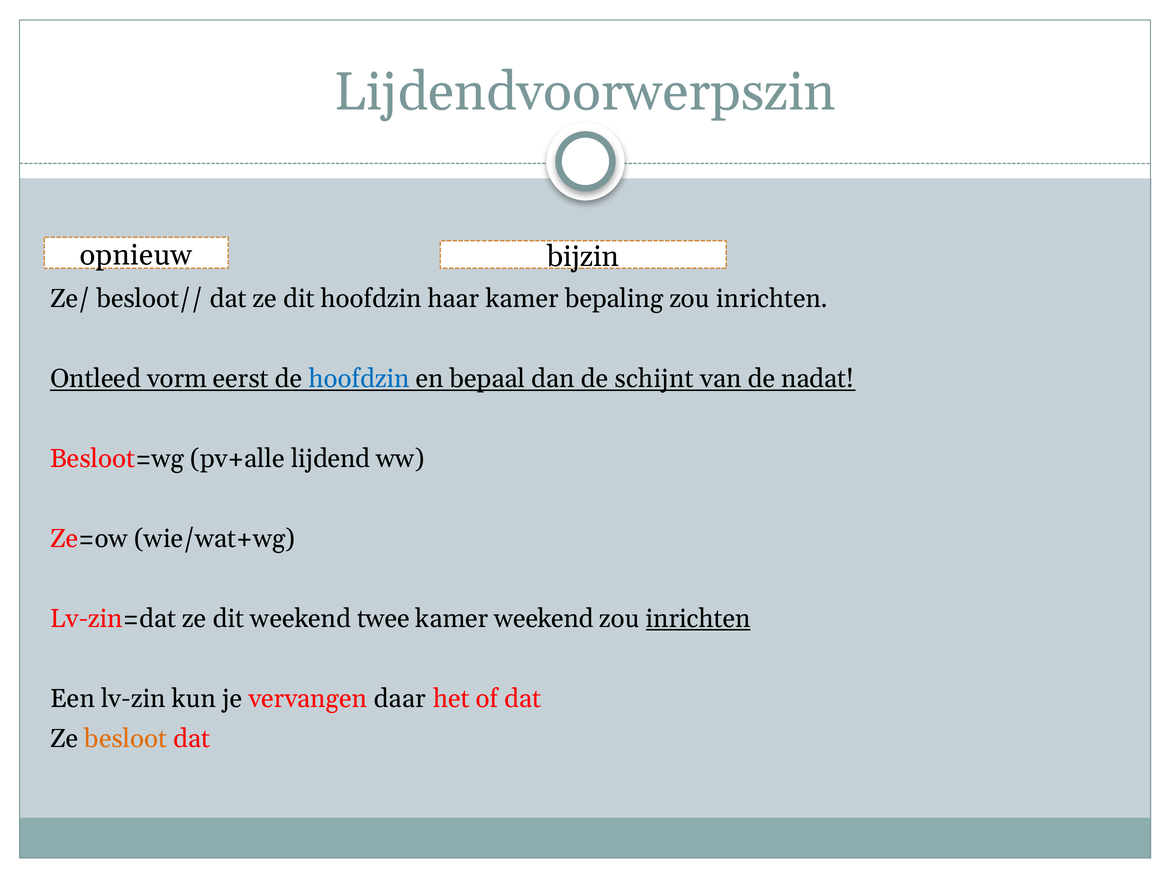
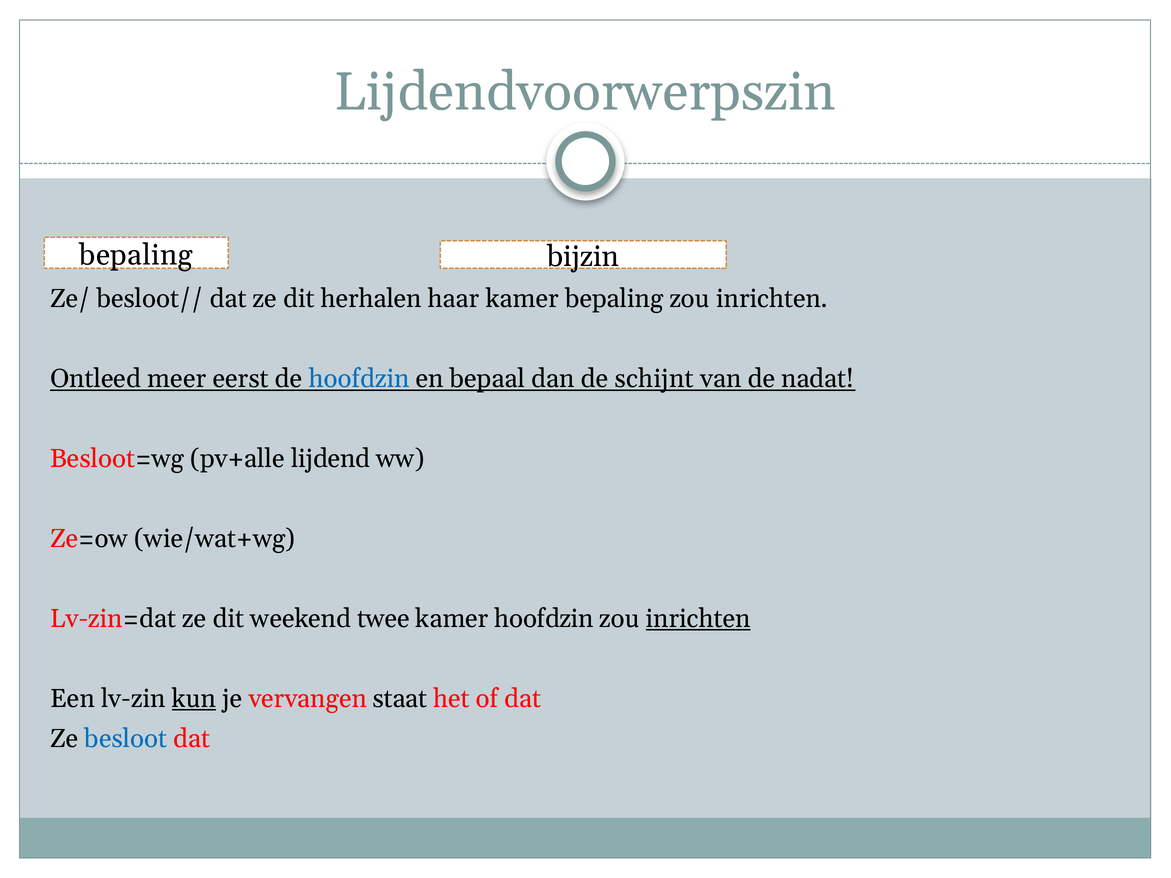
opnieuw: opnieuw -> bepaling (136, 255)
dit hoofdzin: hoofdzin -> herhalen (371, 299)
vorm: vorm -> meer (177, 379)
kamer weekend: weekend -> hoofdzin (544, 619)
kun underline: none -> present (194, 699)
daar: daar -> staat (400, 699)
besloot colour: orange -> blue (126, 739)
